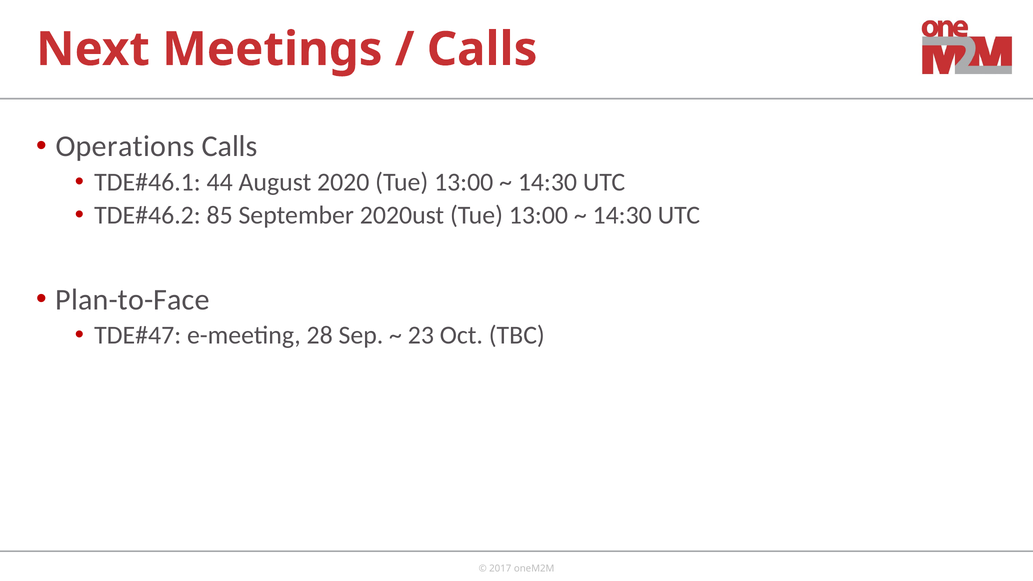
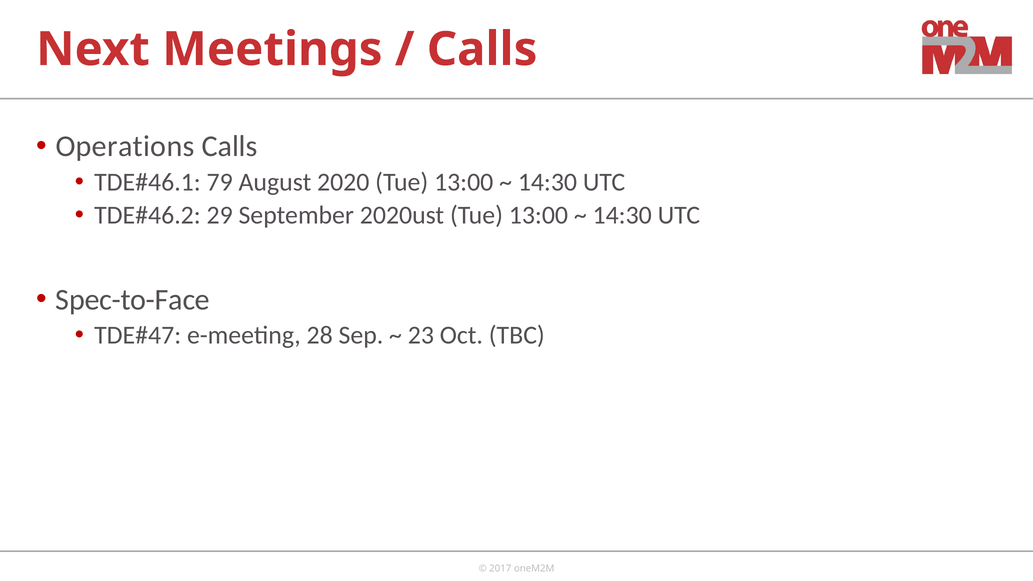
44: 44 -> 79 (220, 182)
85: 85 -> 29 (220, 215)
Plan-to-Face: Plan-to-Face -> Spec-to-Face (133, 300)
